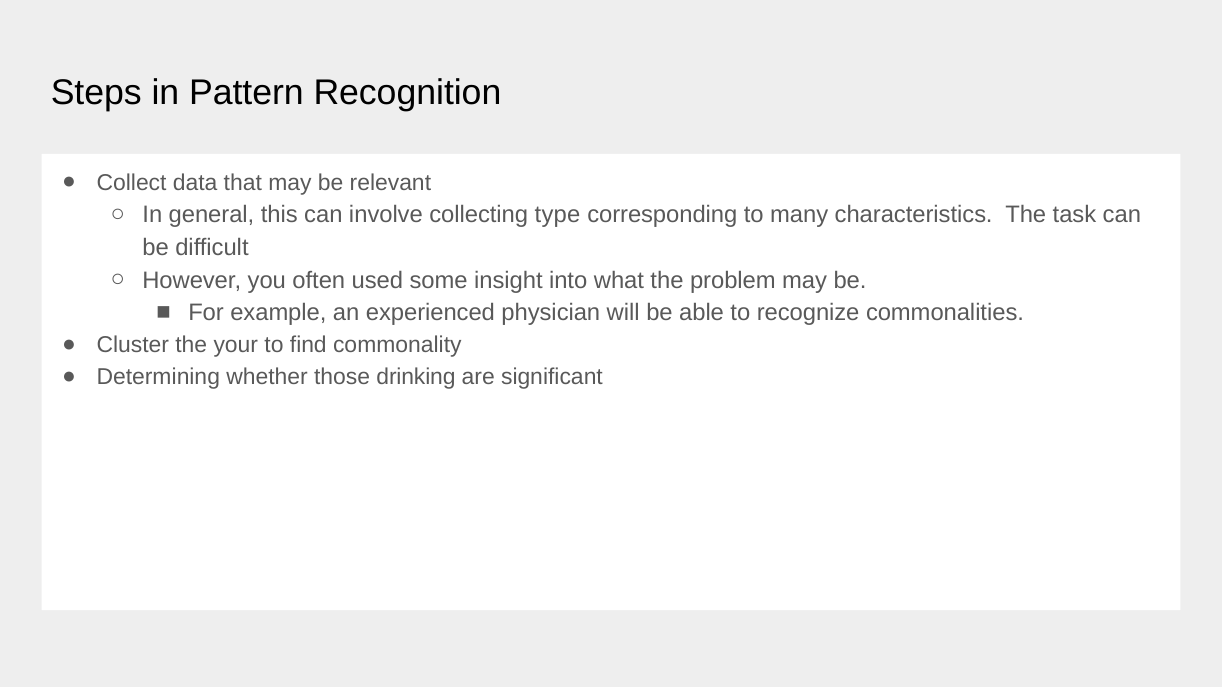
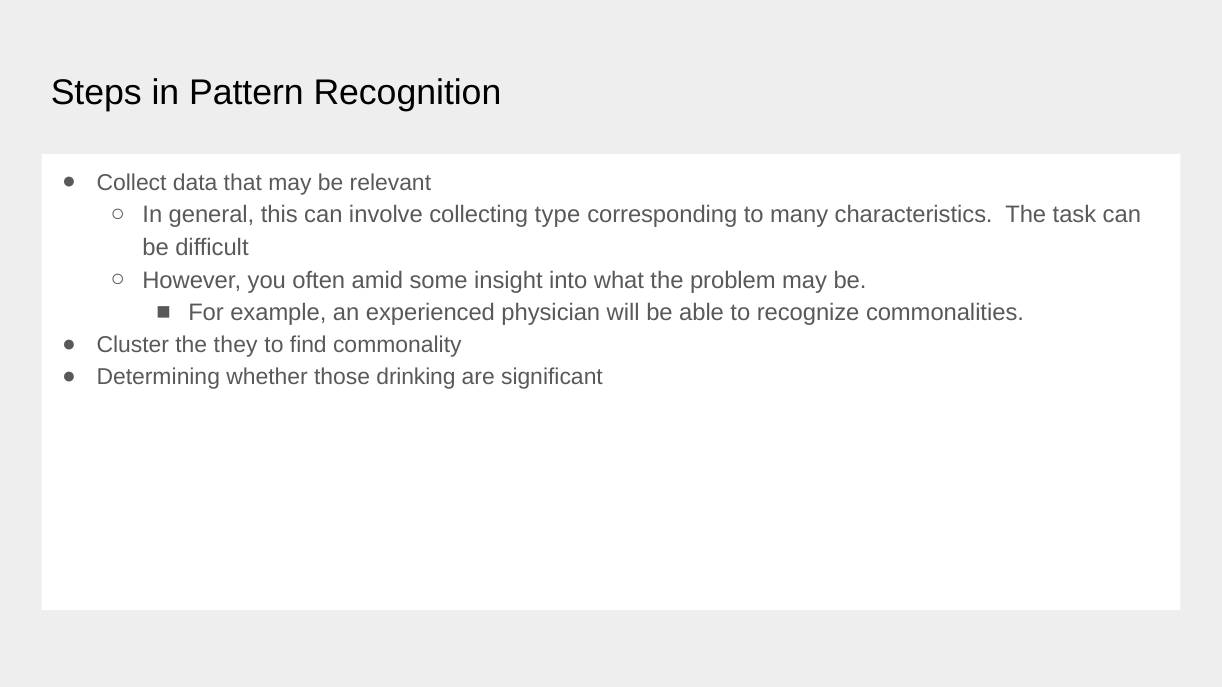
used: used -> amid (377, 280)
your: your -> they (236, 345)
